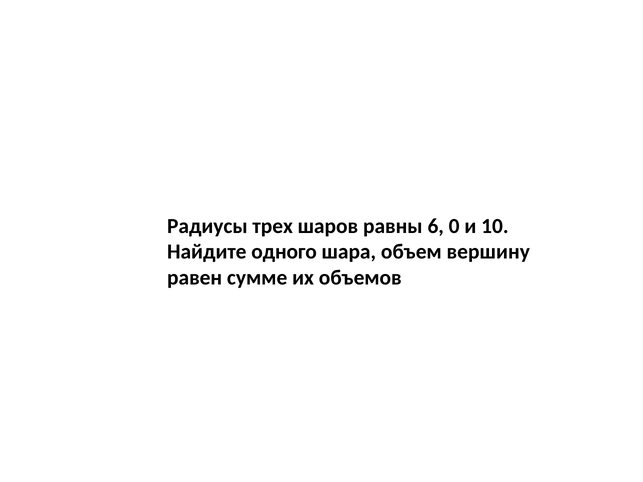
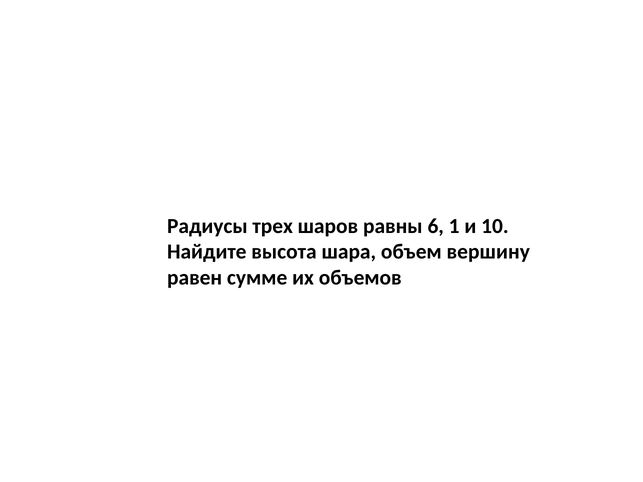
0: 0 -> 1 (454, 226)
одного: одного -> высота (284, 252)
